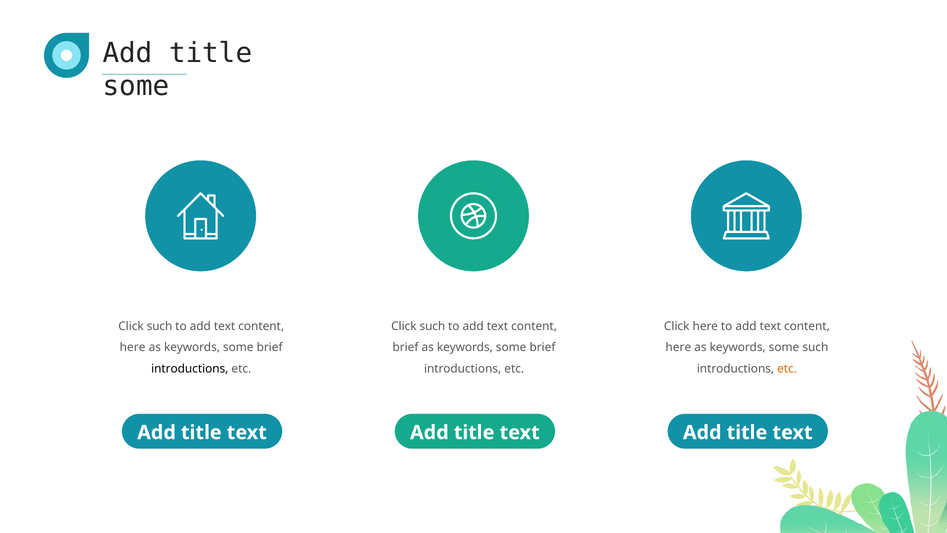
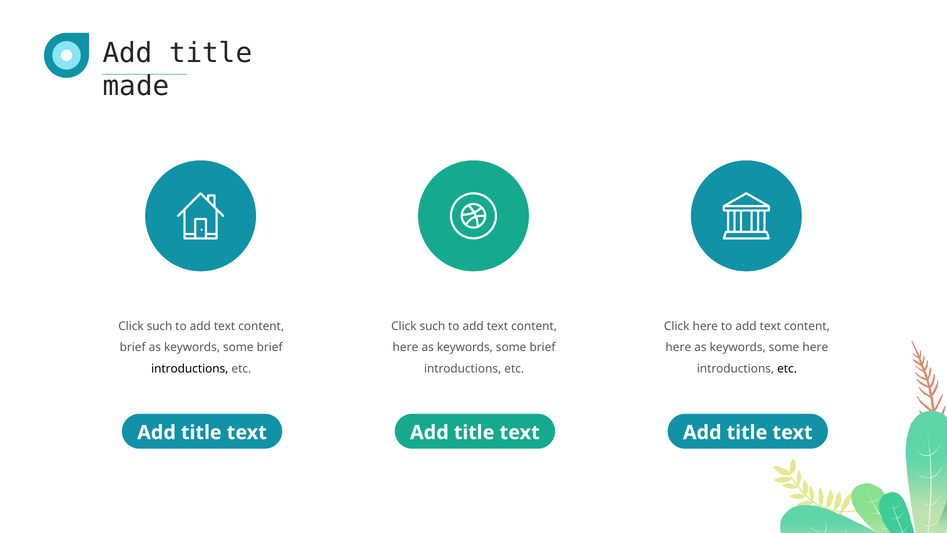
some: some -> made (136, 86)
here: here -> brief (133, 347)
brief: brief -> here (405, 347)
some such: such -> here (815, 347)
etc colour: orange -> black (787, 369)
